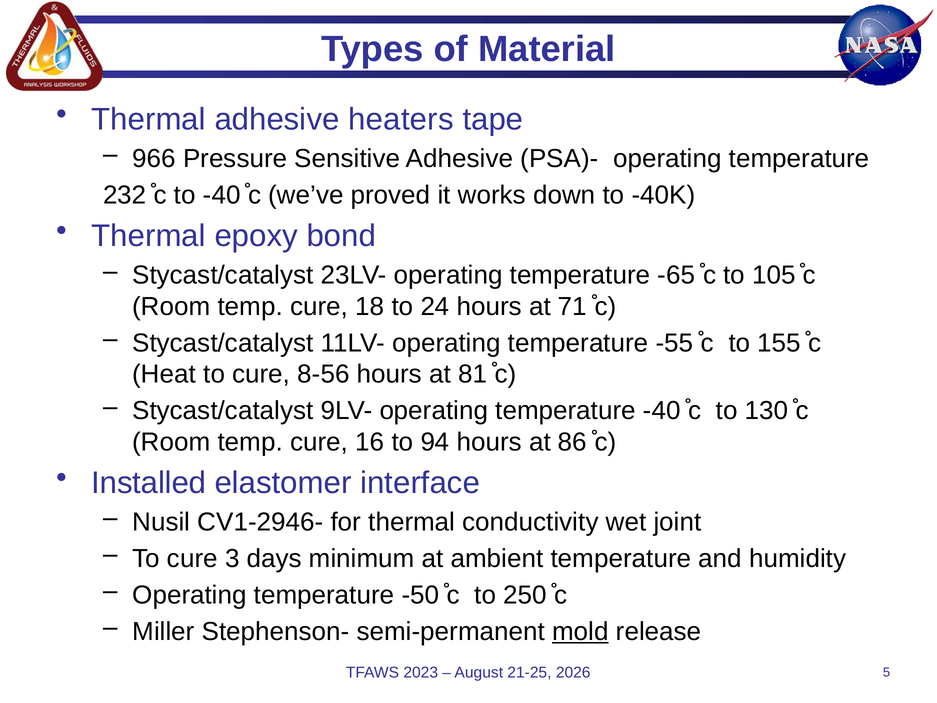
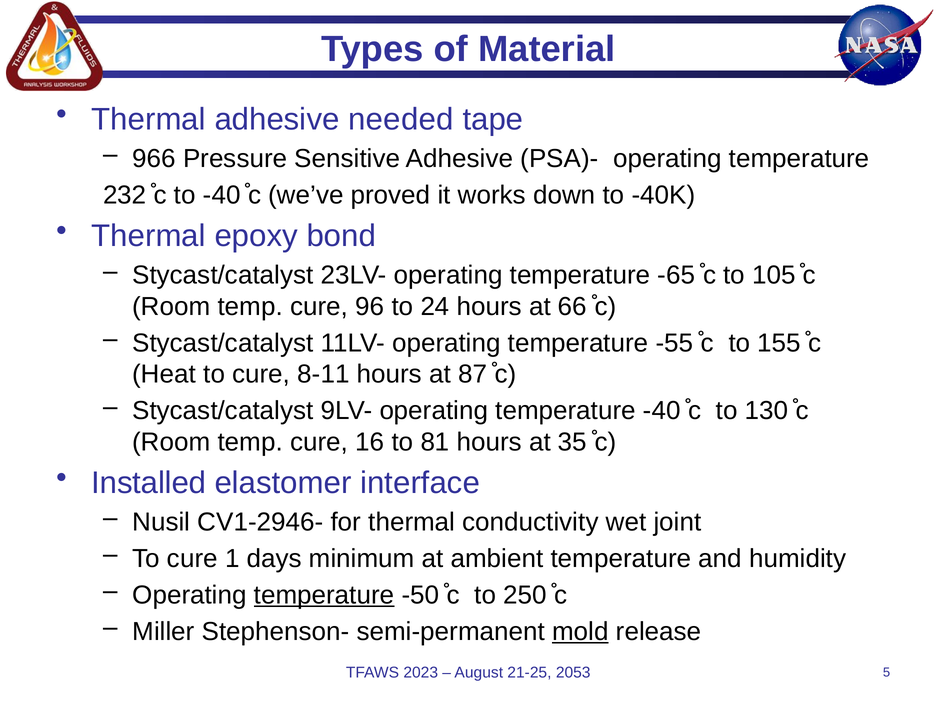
heaters: heaters -> needed (401, 119)
18: 18 -> 96 (370, 306)
71: 71 -> 66 (572, 306)
8-56: 8-56 -> 8-11 (323, 374)
81: 81 -> 87 (473, 374)
94: 94 -> 81 (435, 442)
86: 86 -> 35 (572, 442)
3: 3 -> 1 (232, 558)
temperature underline: none -> present (324, 595)
2026: 2026 -> 2053 (573, 673)
